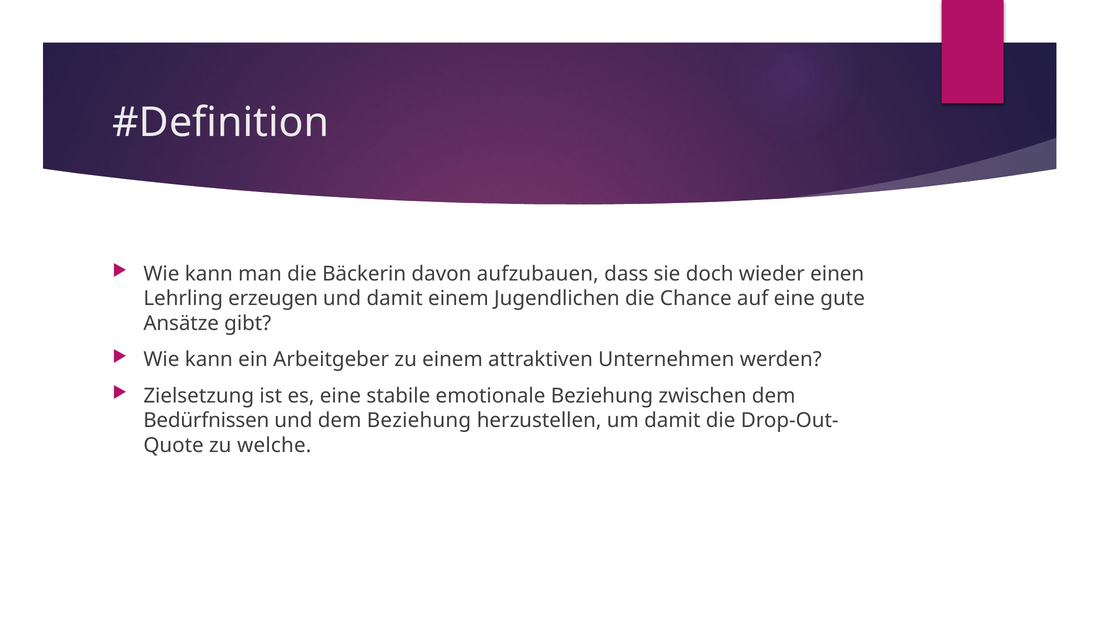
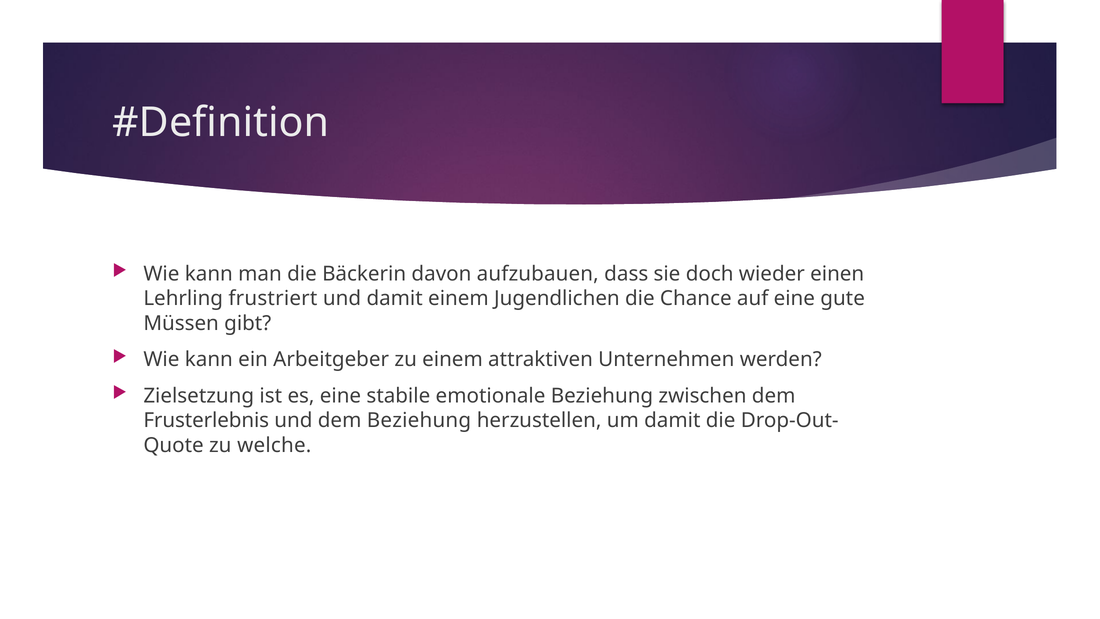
erzeugen: erzeugen -> frustriert (273, 299)
Ansätze: Ansätze -> Müssen (181, 323)
Bedürfnissen: Bedürfnissen -> Frusterlebnis (206, 420)
